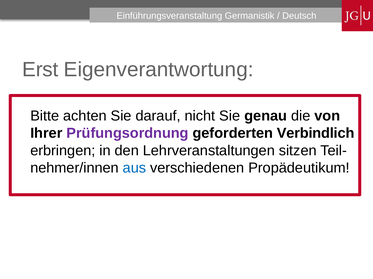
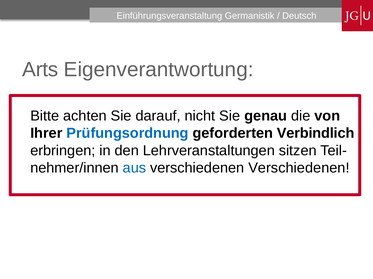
Erst: Erst -> Arts (40, 70)
Prüfungsordnung colour: purple -> blue (127, 134)
verschiedenen Propädeutikum: Propädeutikum -> Verschiedenen (299, 168)
